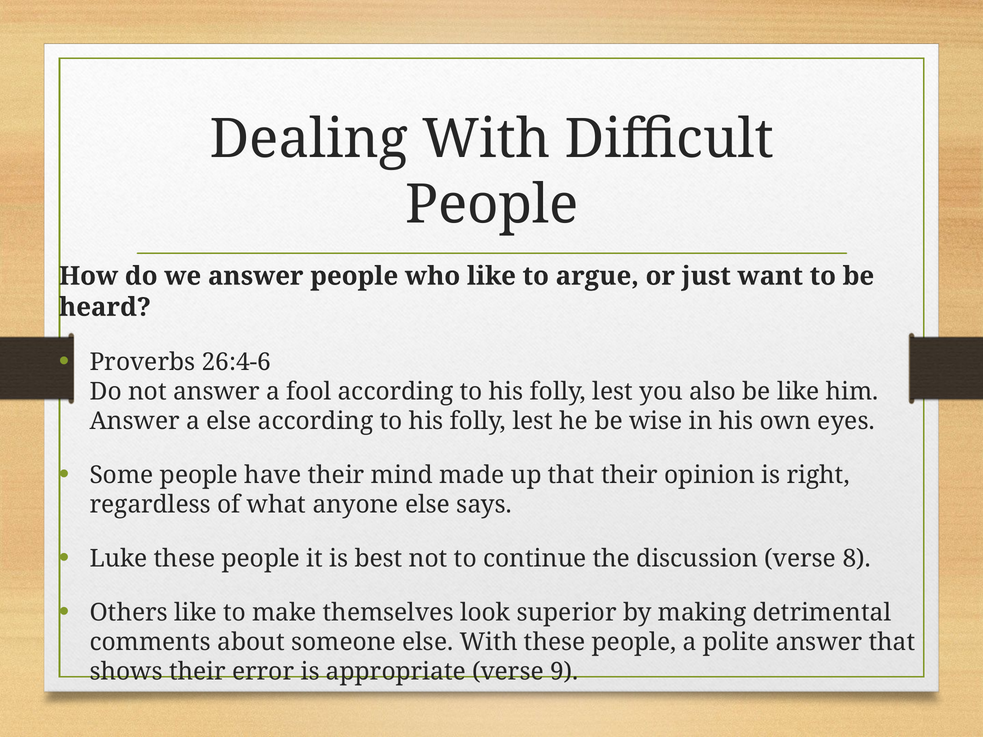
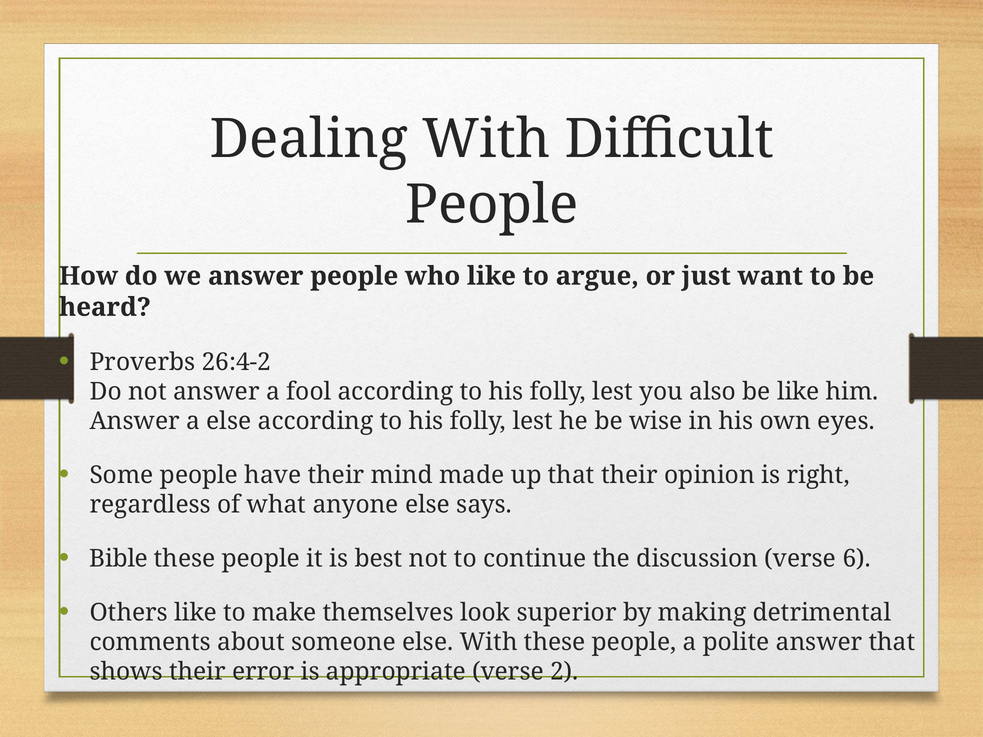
26:4-6: 26:4-6 -> 26:4-2 (236, 362)
Luke: Luke -> Bible (119, 559)
8: 8 -> 6 (857, 559)
9: 9 -> 2 (564, 672)
